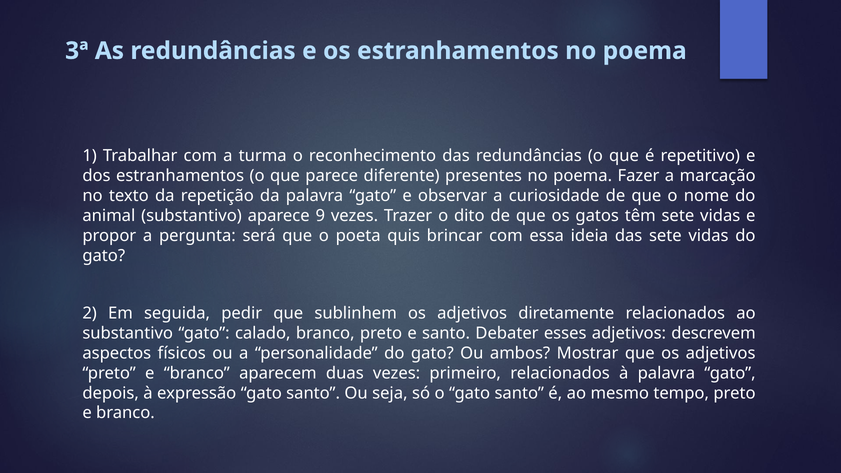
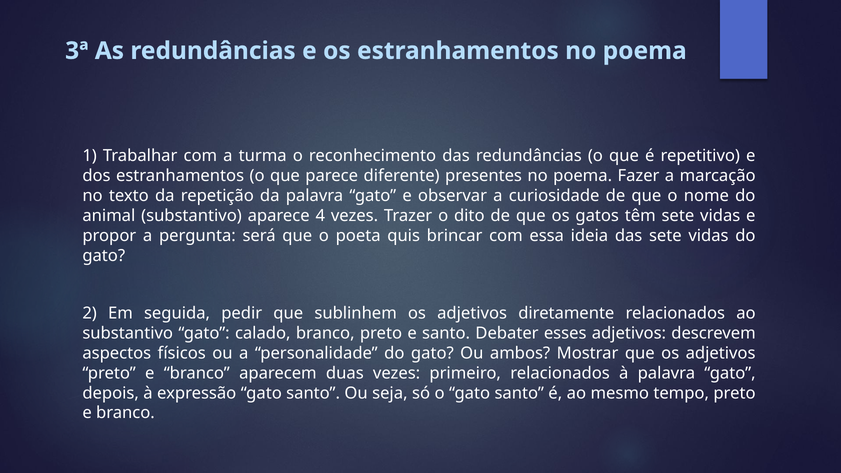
9: 9 -> 4 (320, 216)
